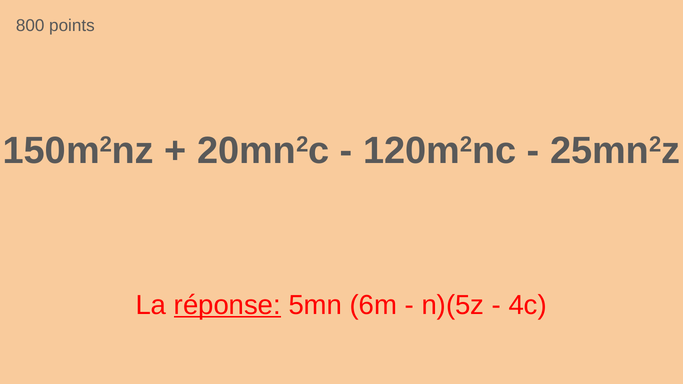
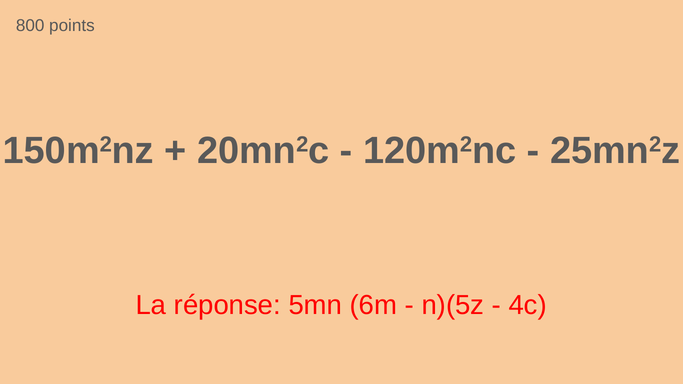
réponse underline: present -> none (227, 305)
